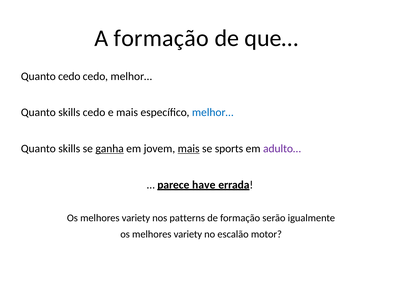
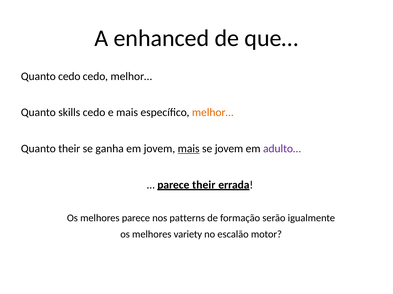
A formação: formação -> enhanced (161, 38)
melhor… colour: blue -> orange (213, 113)
skills: skills -> their (69, 149)
ganha underline: present -> none (110, 149)
se sports: sports -> jovem (229, 149)
parece have: have -> their (204, 185)
variety: variety -> parece (136, 219)
